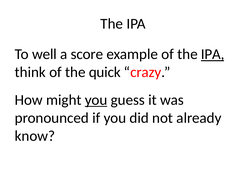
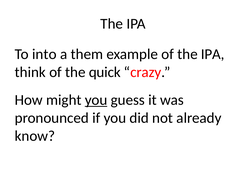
well: well -> into (44, 54)
score: score -> them (87, 54)
IPA underline: present -> none (213, 54)
